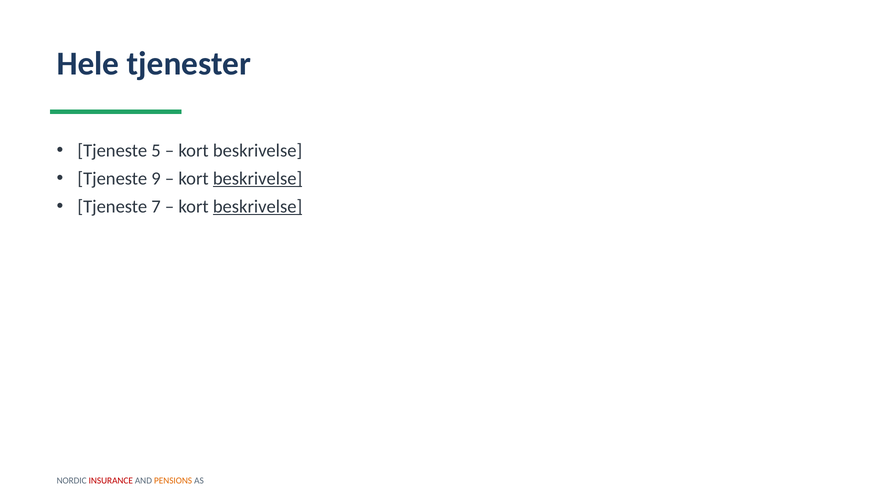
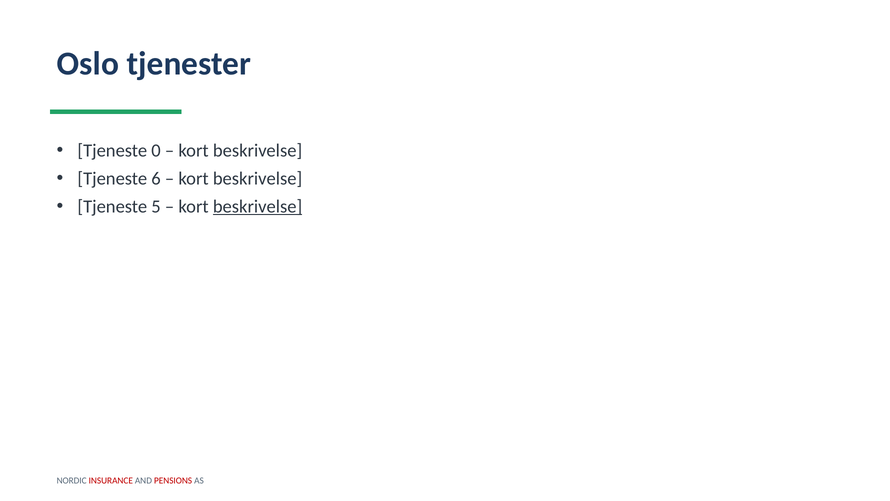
Hele: Hele -> Oslo (88, 64)
5: 5 -> 0 (156, 151)
9: 9 -> 6 (156, 179)
beskrivelse underline: present -> none (258, 179)
7: 7 -> 5 (156, 206)
PENSIONS colour: orange -> red (173, 480)
